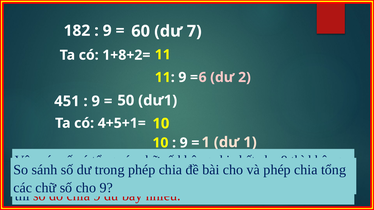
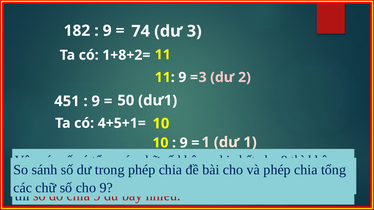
60: 60 -> 74 (141, 31)
dư 7: 7 -> 3 (194, 31)
6: 6 -> 3 (203, 77)
